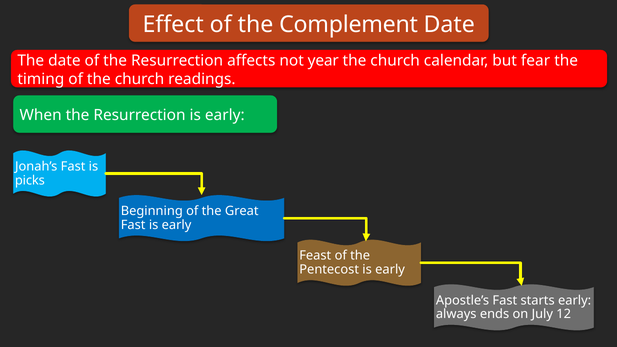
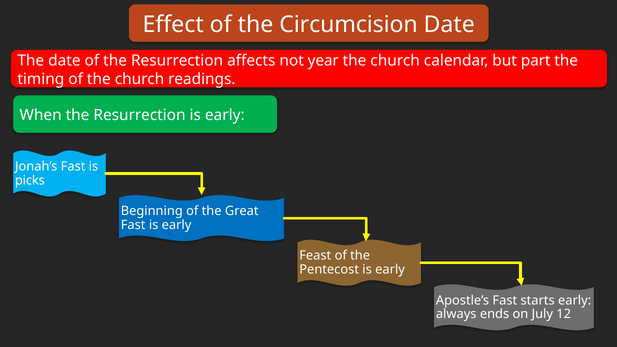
Complement: Complement -> Circumcision (349, 25)
fear: fear -> part (536, 60)
